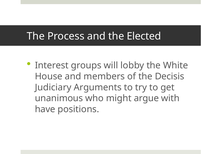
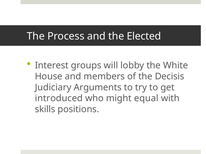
unanimous: unanimous -> introduced (59, 99)
argue: argue -> equal (146, 99)
have: have -> skills (45, 110)
